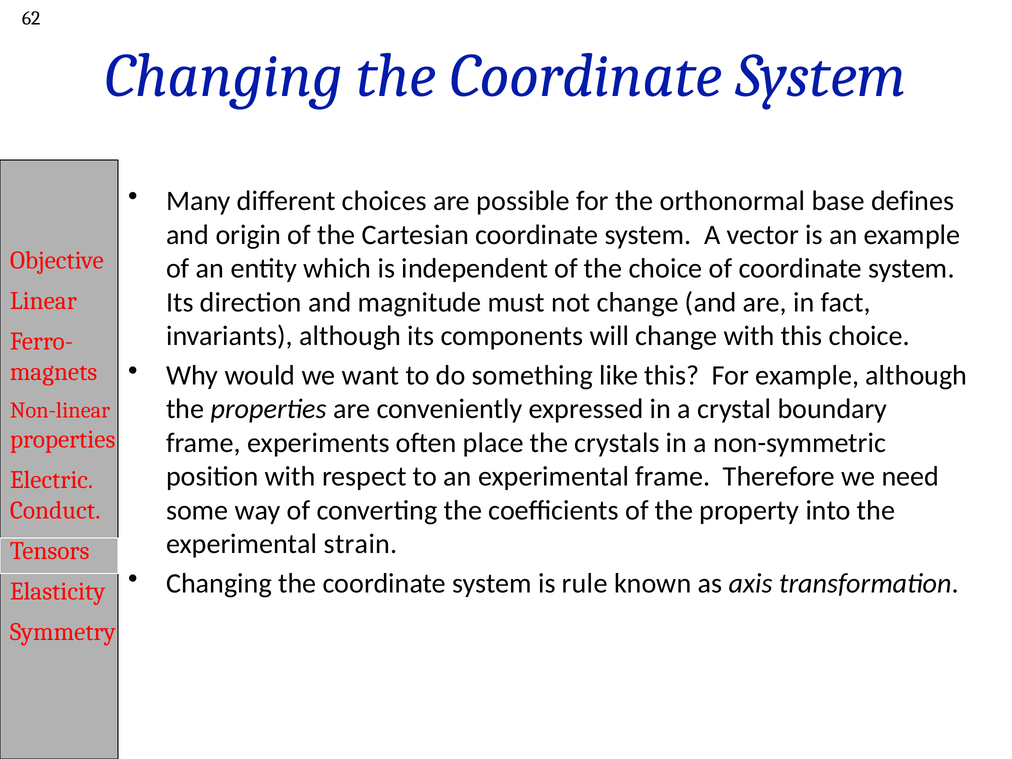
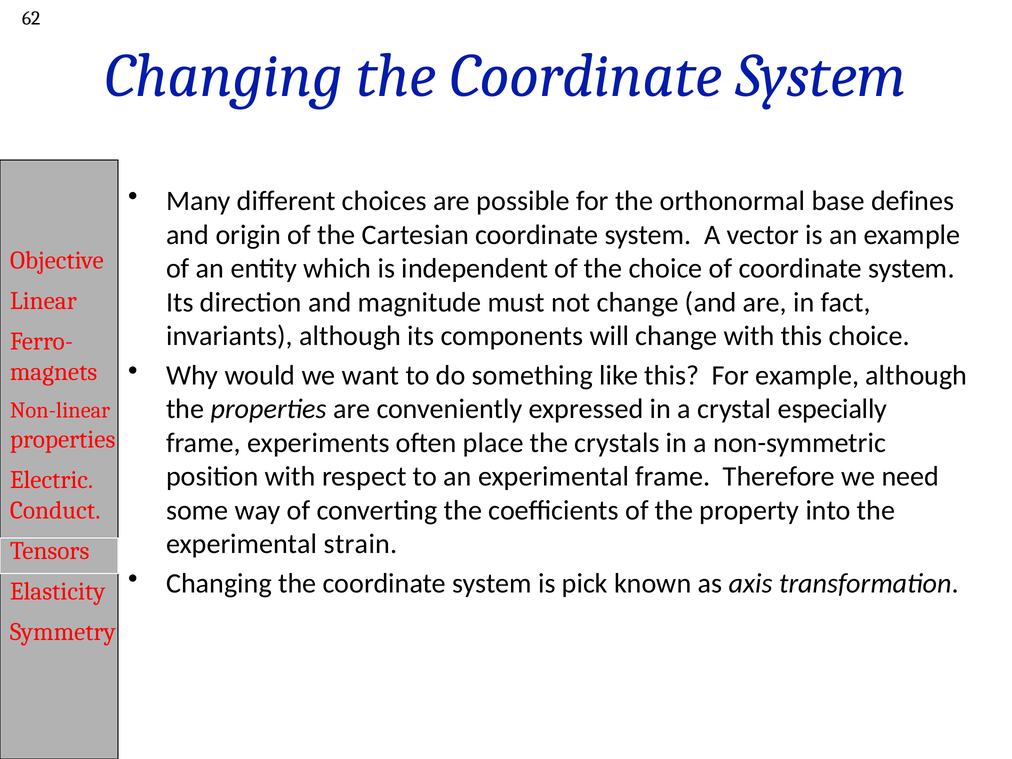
boundary: boundary -> especially (832, 409)
rule: rule -> pick (585, 583)
